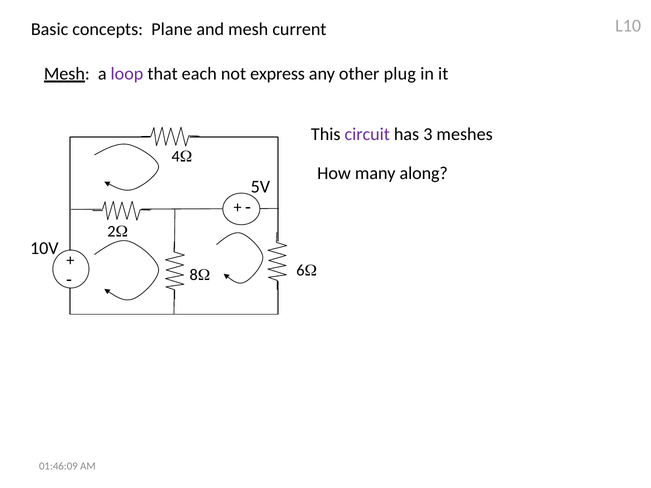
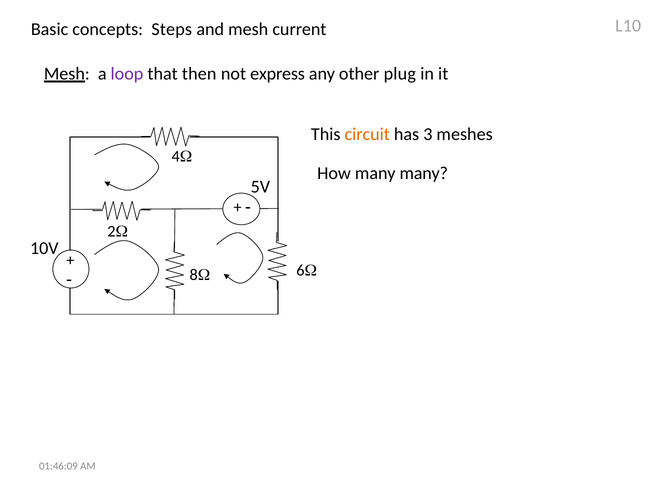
Plane: Plane -> Steps (172, 30)
each: each -> then (199, 74)
circuit colour: purple -> orange (367, 134)
many along: along -> many (424, 173)
